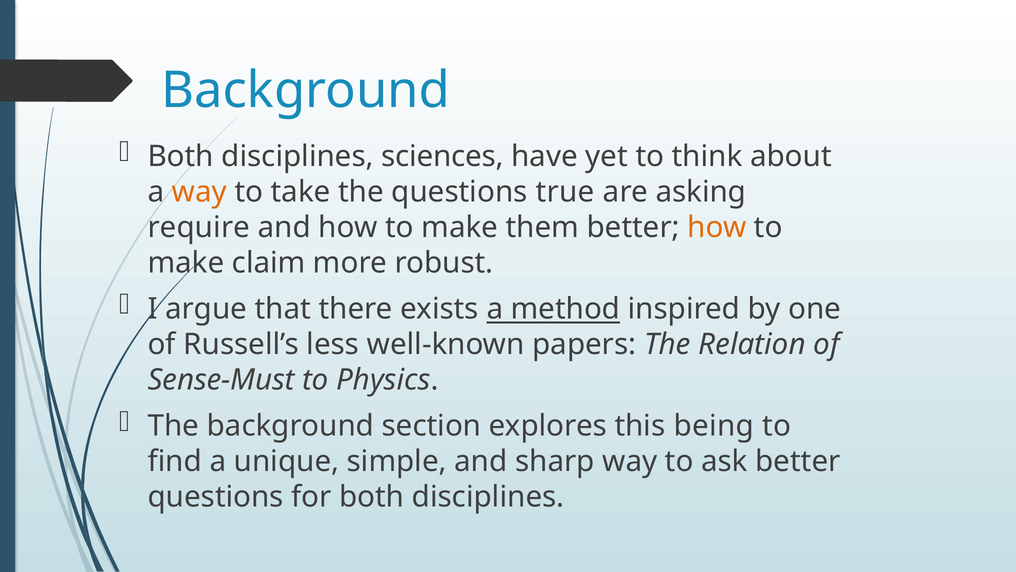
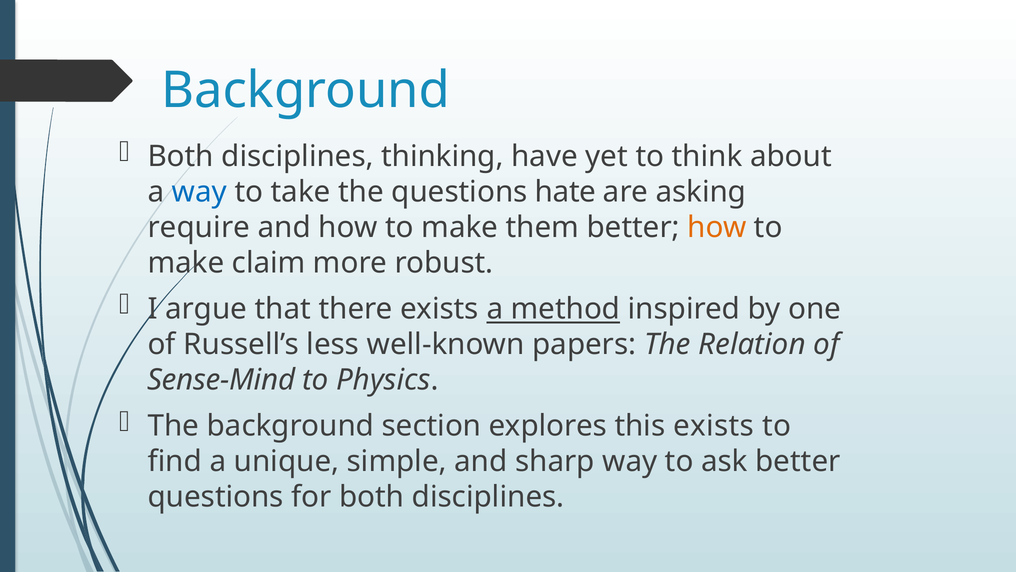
sciences: sciences -> thinking (442, 156)
way colour: orange -> blue (199, 192)
true: true -> hate (565, 192)
Sense-Must: Sense-Must -> Sense-Mind (221, 380)
this being: being -> exists (714, 426)
